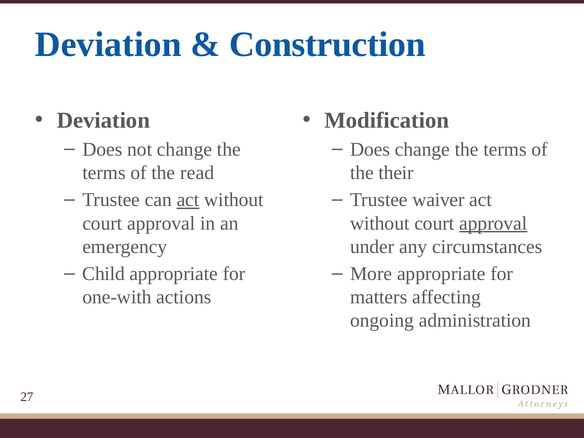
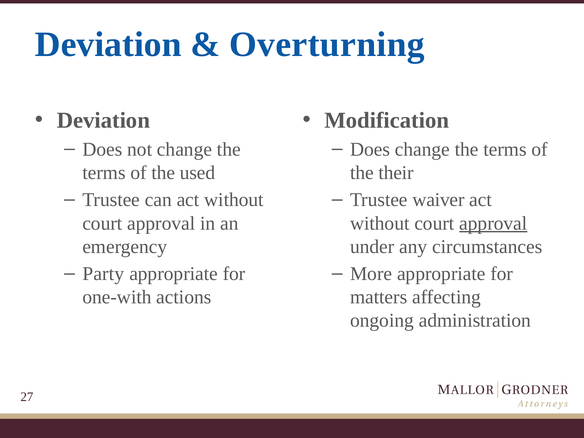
Construction: Construction -> Overturning (327, 44)
read: read -> used (198, 173)
act underline: present -> none (188, 200)
Child: Child -> Party (103, 274)
